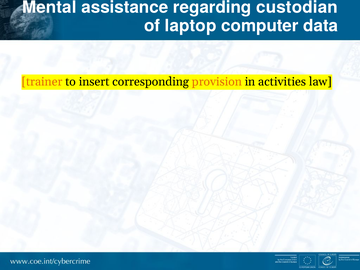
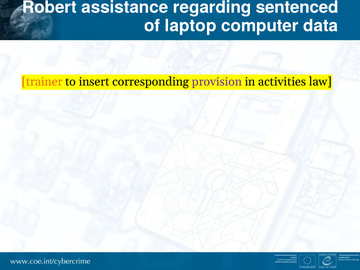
Mental: Mental -> Robert (49, 7)
custodian: custodian -> sentenced (297, 7)
provision colour: orange -> purple (217, 82)
